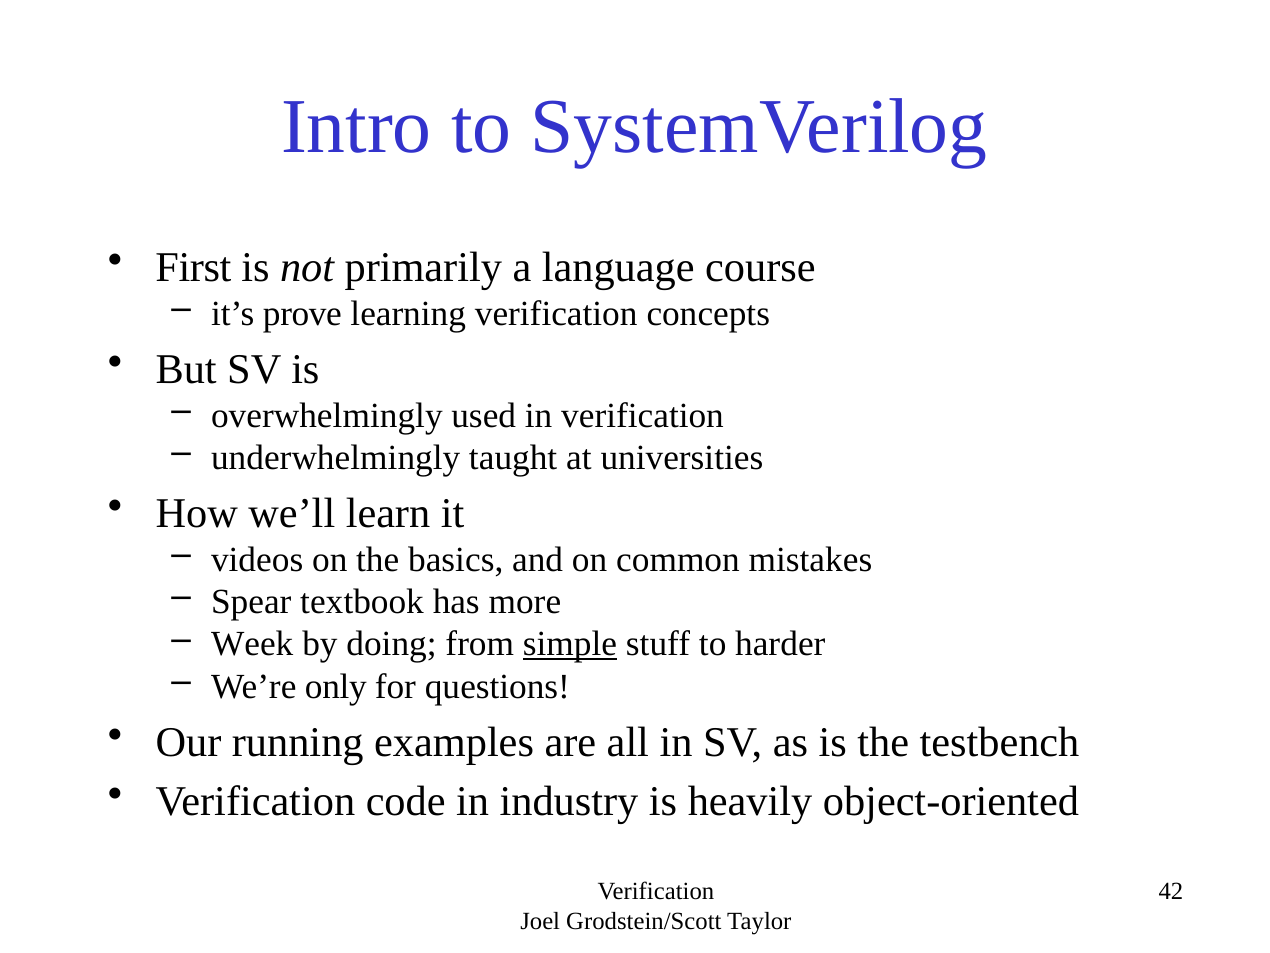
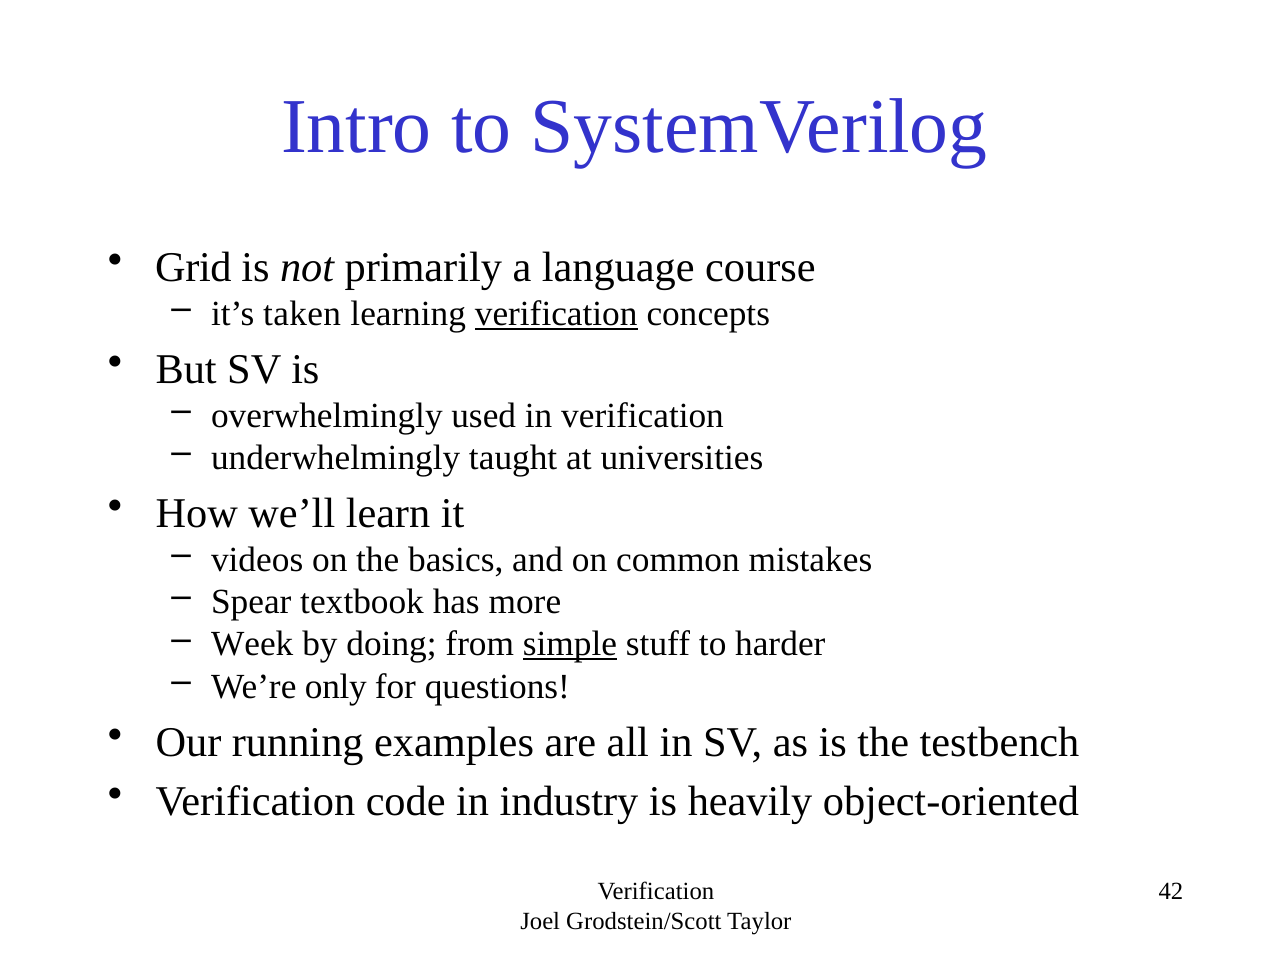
First: First -> Grid (193, 268)
prove: prove -> taken (302, 314)
verification underline: none -> present (556, 314)
